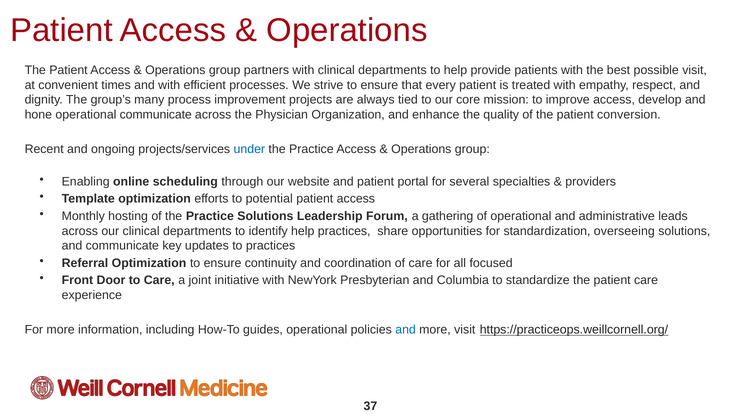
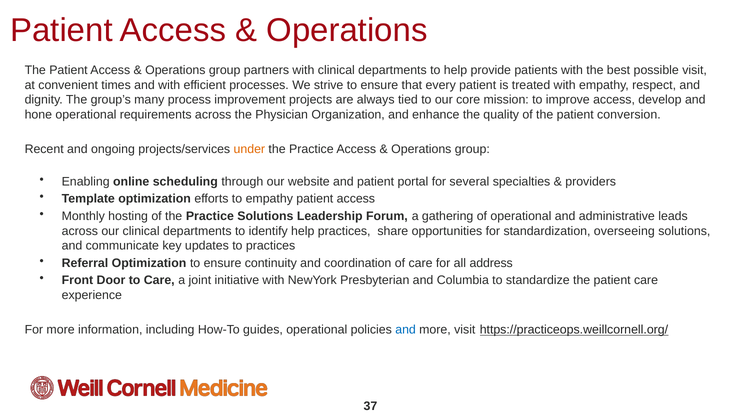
operational communicate: communicate -> requirements (156, 115)
under colour: blue -> orange (249, 149)
to potential: potential -> empathy (269, 199)
focused: focused -> address (491, 263)
